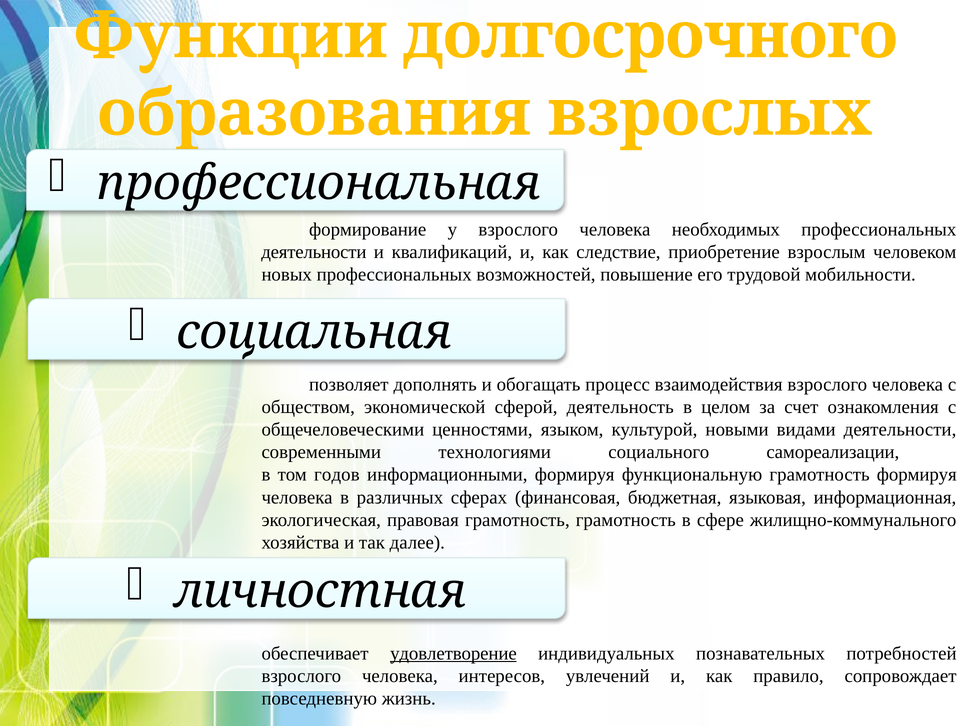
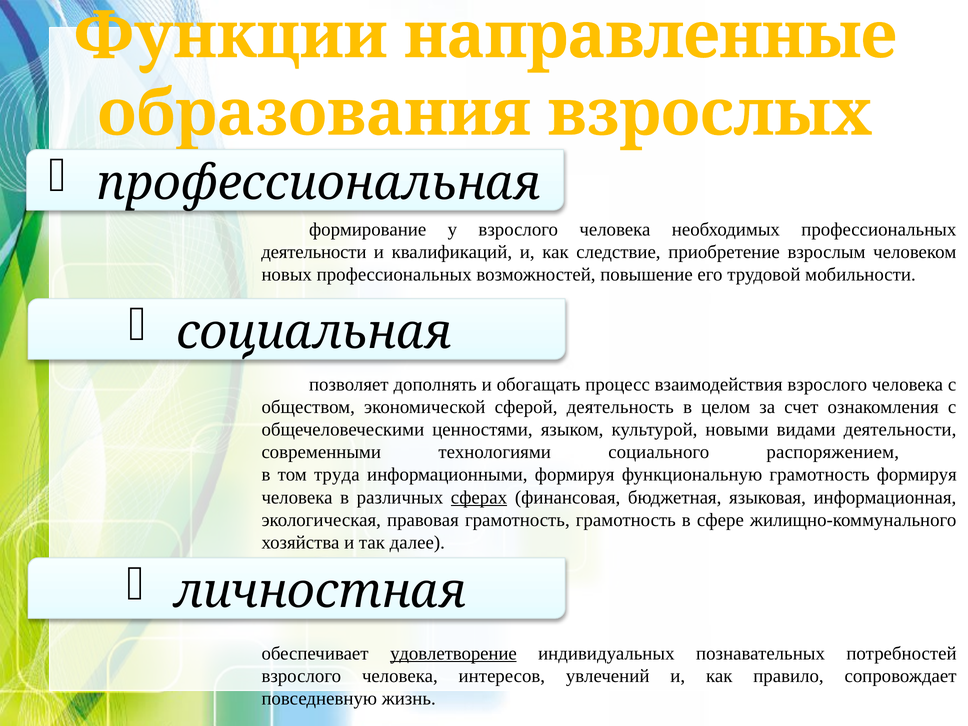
долгосрочного: долгосрочного -> направленные (651, 36)
самореализации: самореализации -> распоряжением (833, 452)
годов: годов -> труда (337, 475)
сферах underline: none -> present (479, 497)
